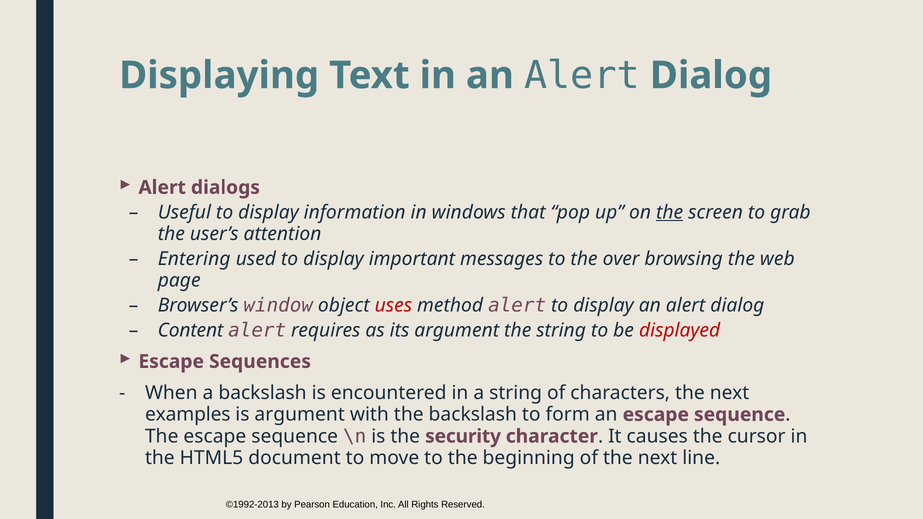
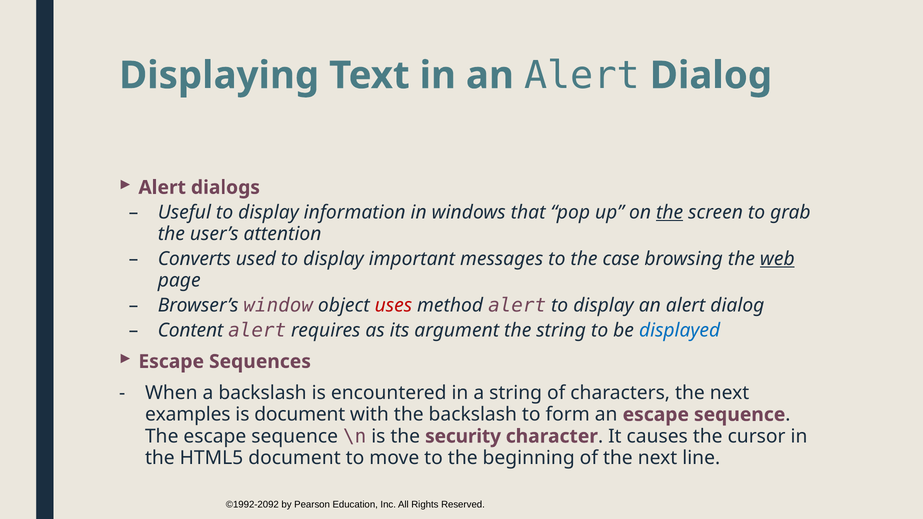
Entering: Entering -> Converts (194, 259)
over: over -> case (621, 259)
web underline: none -> present (777, 259)
displayed colour: red -> blue (680, 330)
is argument: argument -> document (300, 415)
©1992-2013: ©1992-2013 -> ©1992-2092 (252, 505)
